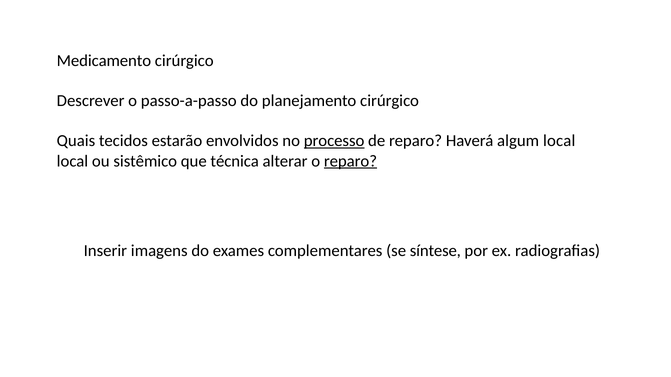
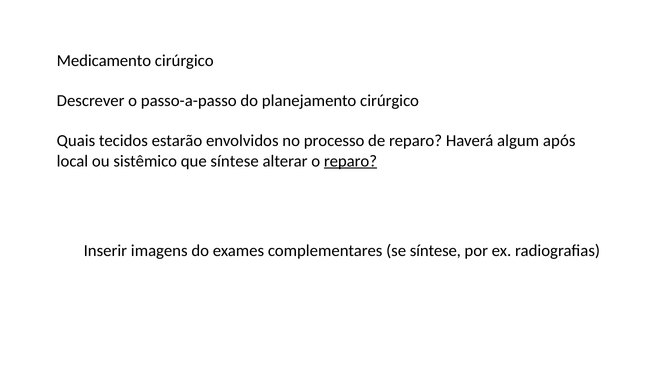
processo underline: present -> none (334, 141)
algum local: local -> após (559, 141)
que técnica: técnica -> síntese (235, 161)
